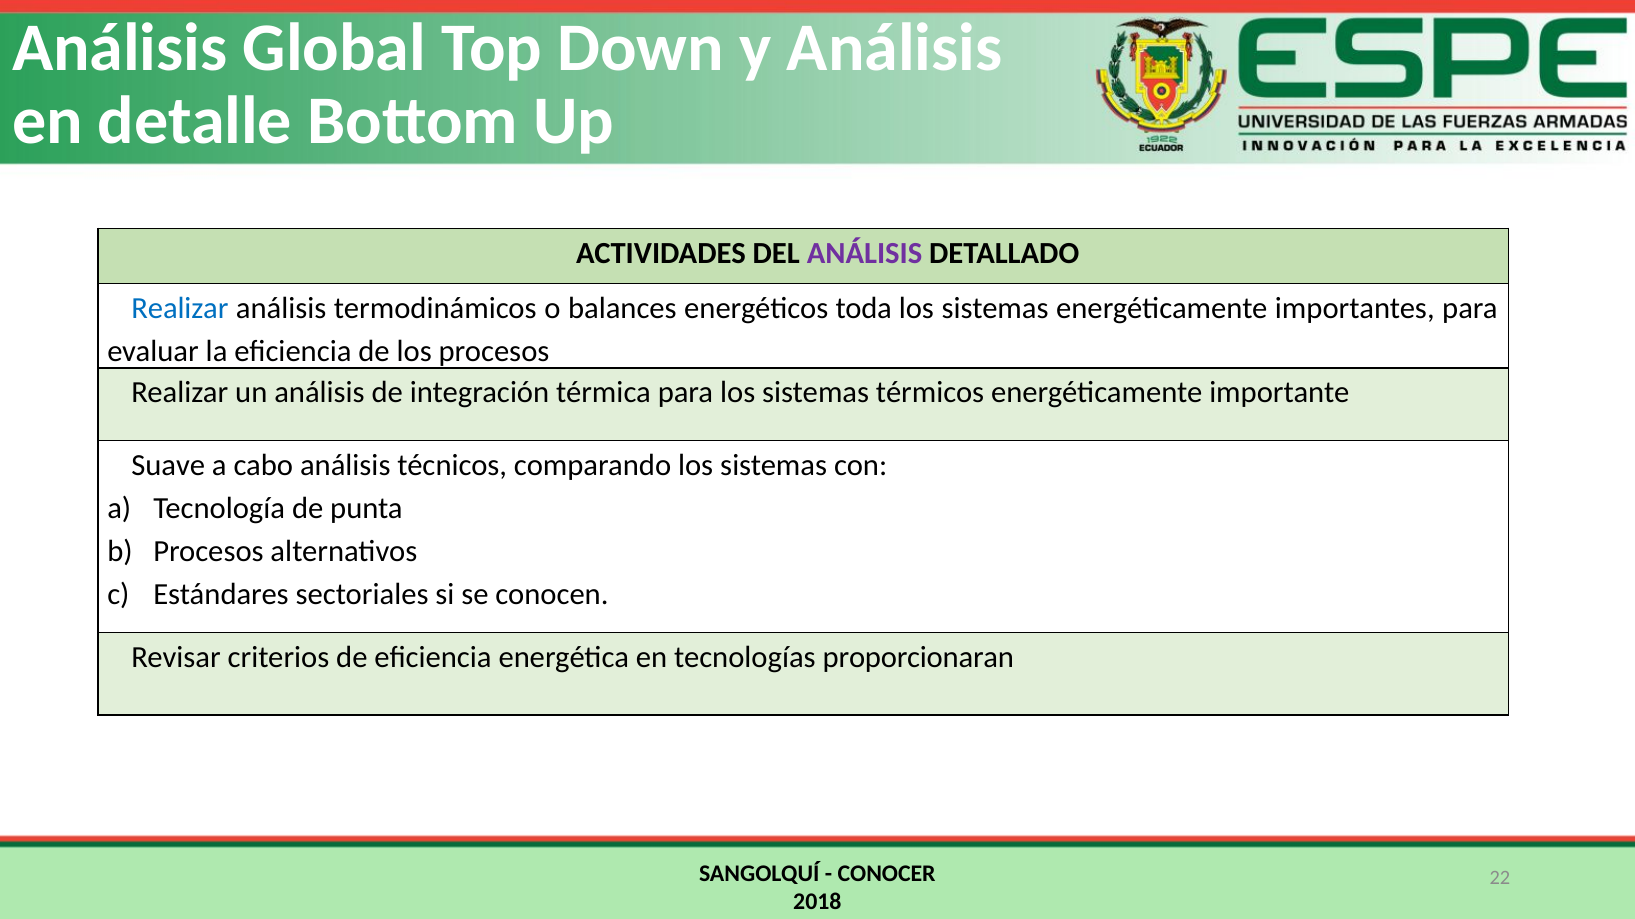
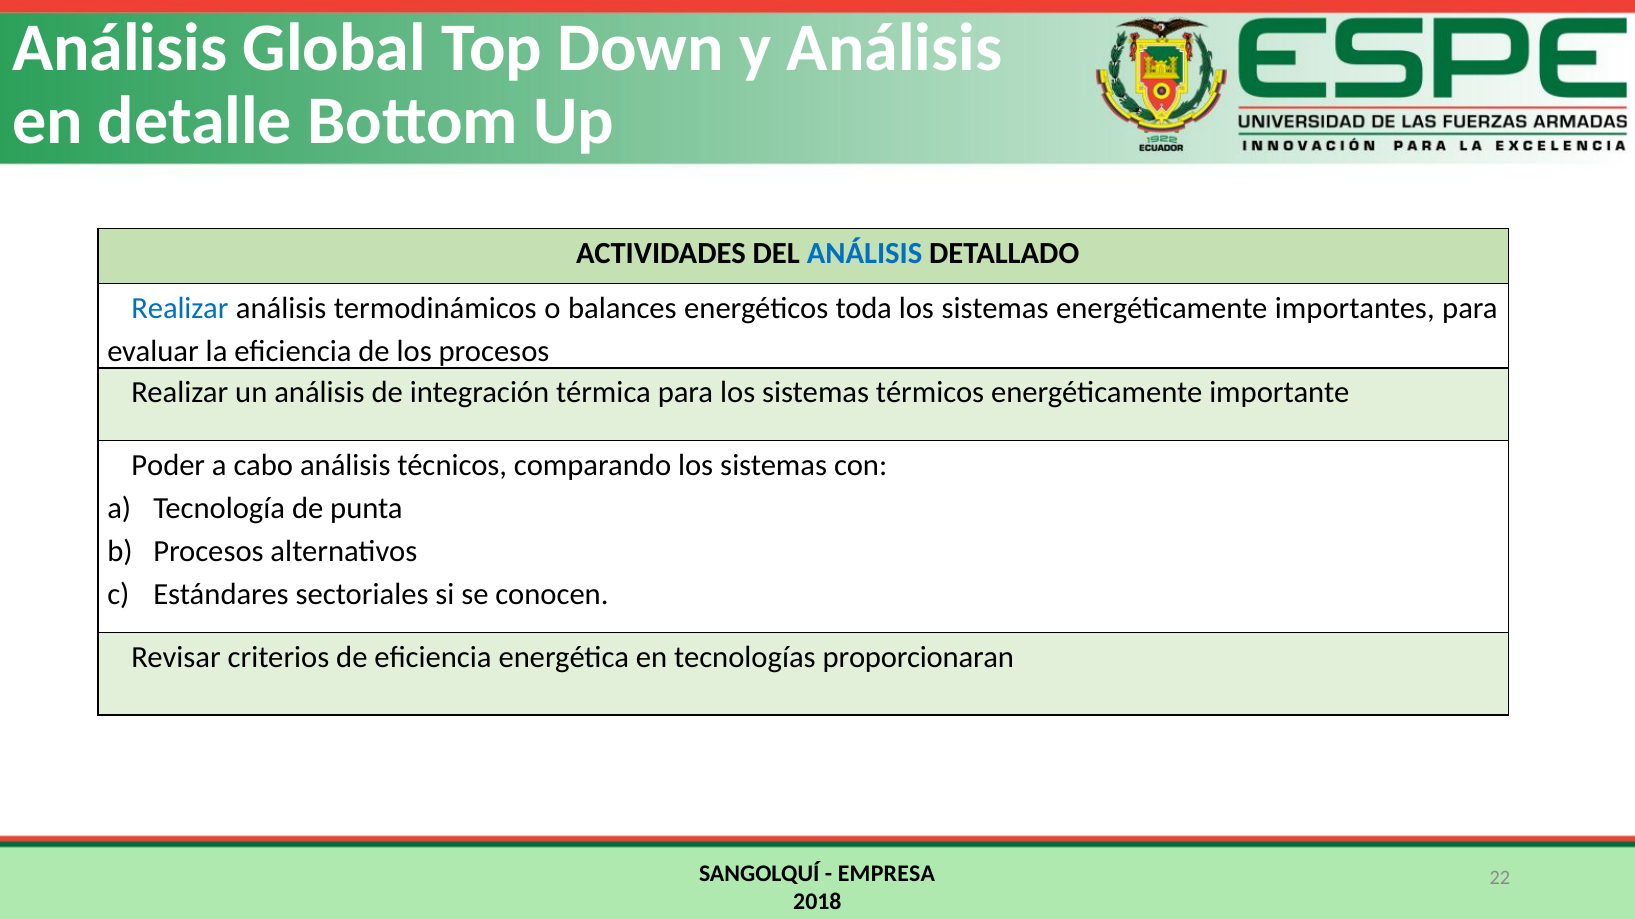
ANÁLISIS colour: purple -> blue (865, 253)
Suave: Suave -> Poder (168, 465)
CONOCER: CONOCER -> EMPRESA (886, 874)
